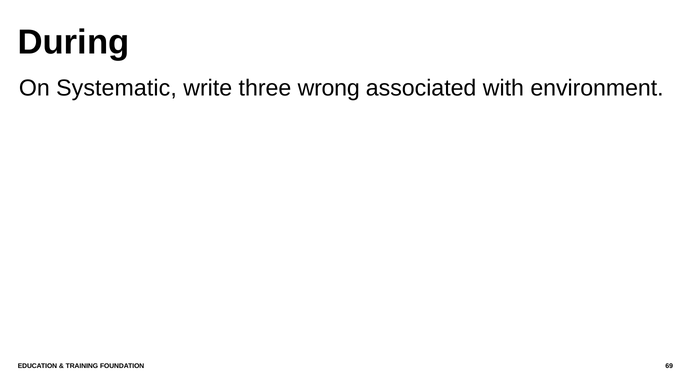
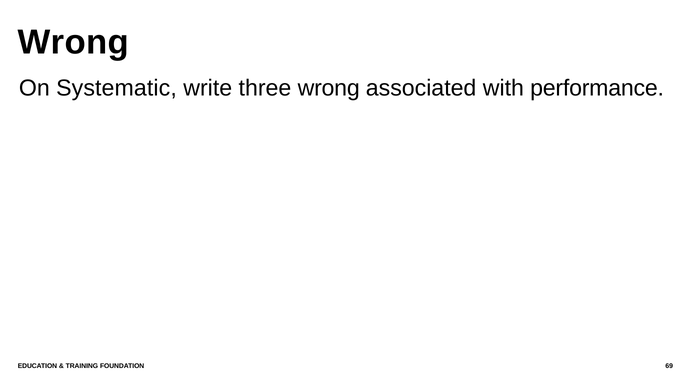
During: During -> Wrong (73, 42)
environment: environment -> performance (597, 88)
